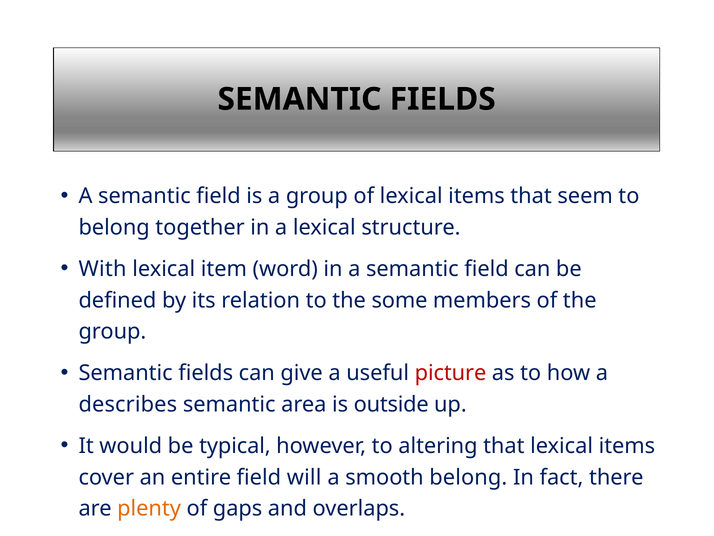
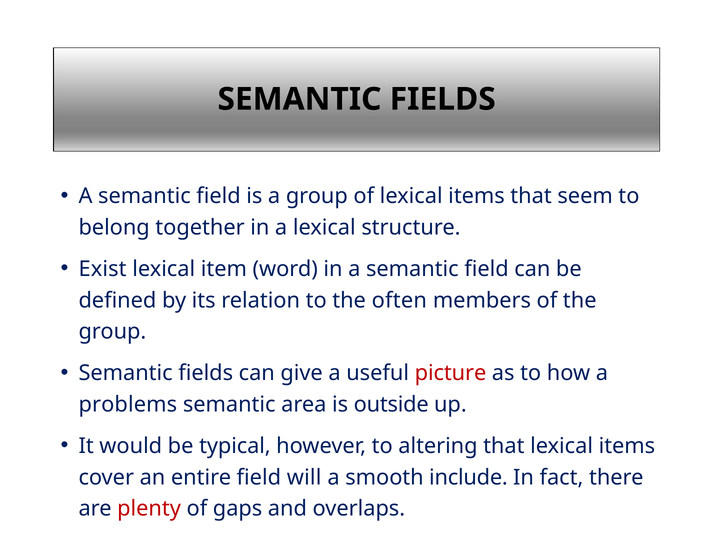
With: With -> Exist (103, 269)
some: some -> often (399, 300)
describes: describes -> problems (128, 404)
smooth belong: belong -> include (468, 477)
plenty colour: orange -> red (149, 508)
